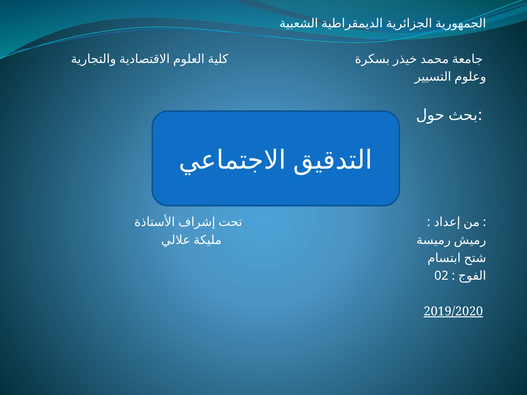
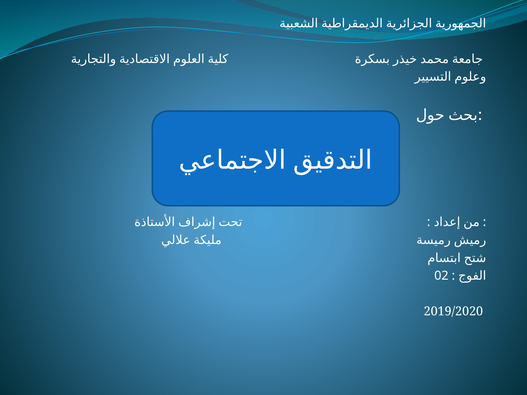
2019/2020 underline: present -> none (453, 312)
